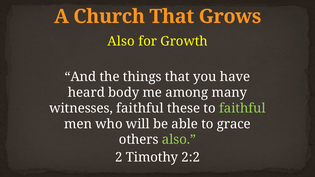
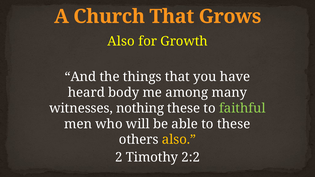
witnesses faithful: faithful -> nothing (140, 108)
to grace: grace -> these (234, 124)
also colour: light green -> yellow (179, 140)
